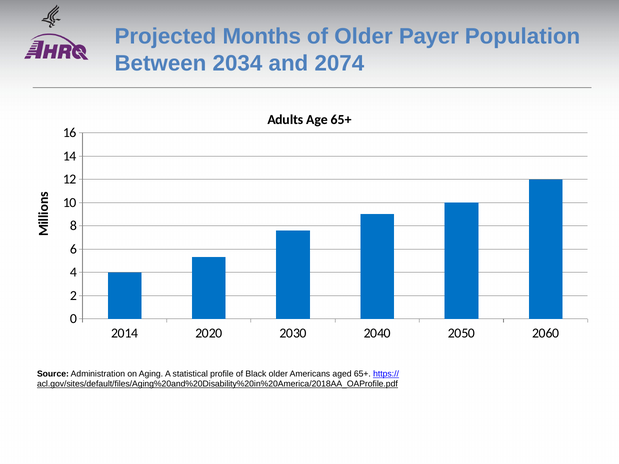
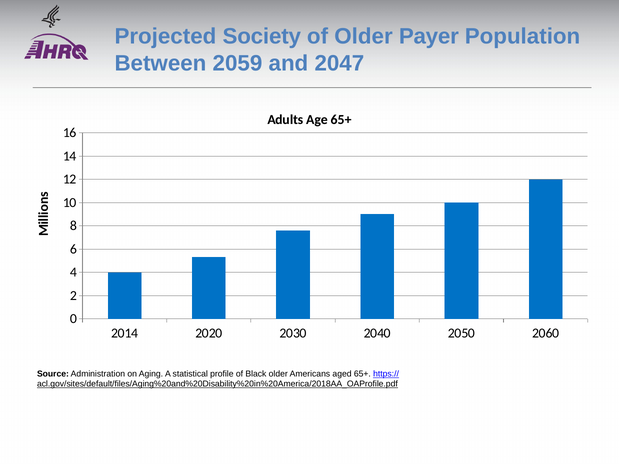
Months: Months -> Society (262, 37)
2034: 2034 -> 2059 (237, 63)
2074: 2074 -> 2047 (339, 63)
